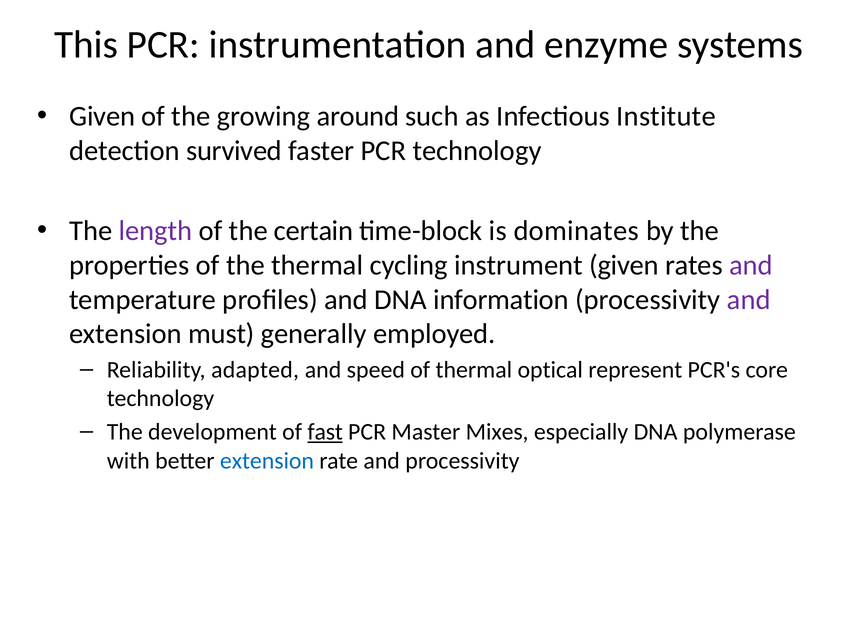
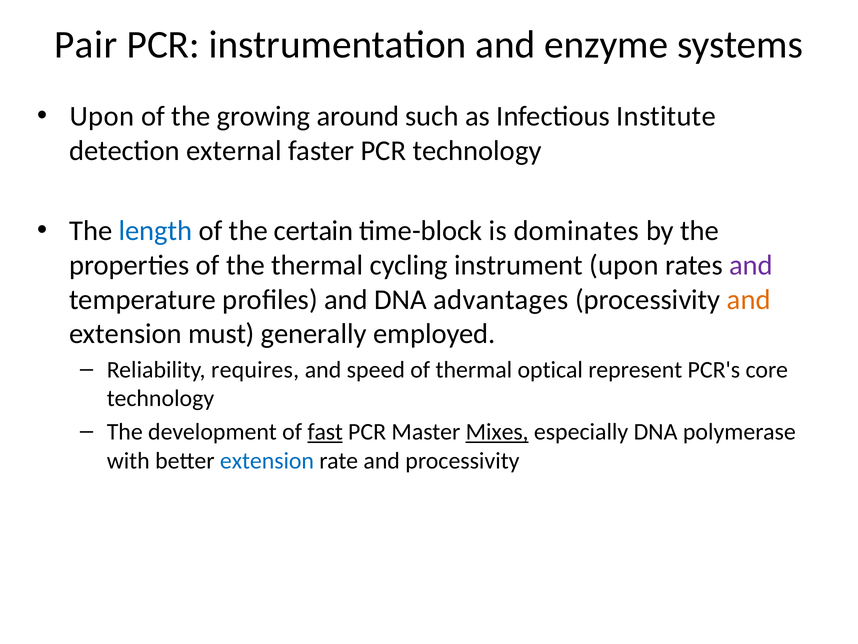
This: This -> Pair (86, 45)
Given: Given -> Upon (102, 116)
survived: survived -> external (234, 151)
length colour: purple -> blue (156, 231)
instrument given: given -> upon (624, 265)
information: information -> advantages (501, 299)
and colour: purple -> orange (749, 299)
adapted: adapted -> requires (255, 370)
Mixes underline: none -> present (497, 432)
